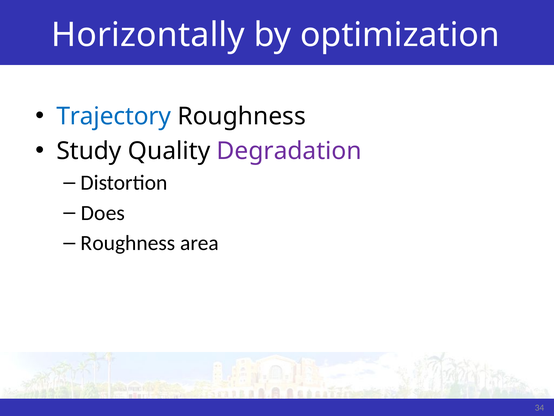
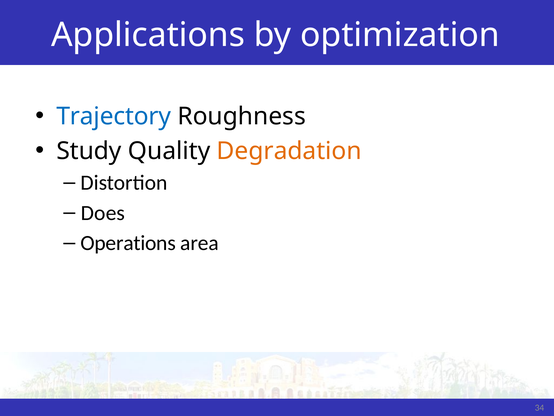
Horizontally: Horizontally -> Applications (148, 35)
Degradation colour: purple -> orange (289, 151)
Roughness: Roughness -> Operations (128, 243)
